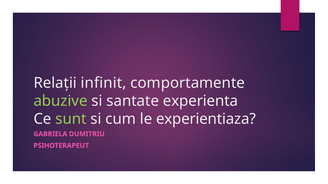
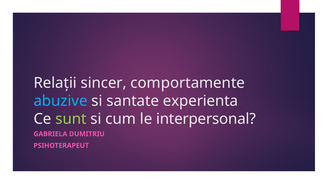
infinit: infinit -> sincer (104, 83)
abuzive colour: light green -> light blue (61, 101)
experientiaza: experientiaza -> interpersonal (206, 119)
